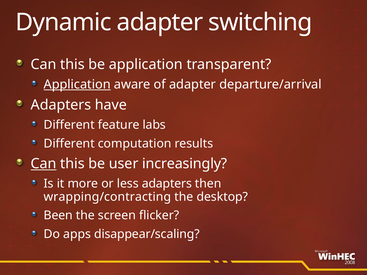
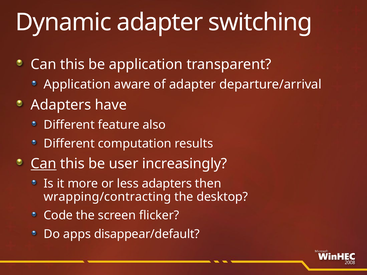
Application underline: present -> none (77, 85)
labs: labs -> also (154, 125)
Been: Been -> Code (58, 216)
disappear/scaling: disappear/scaling -> disappear/default (147, 234)
